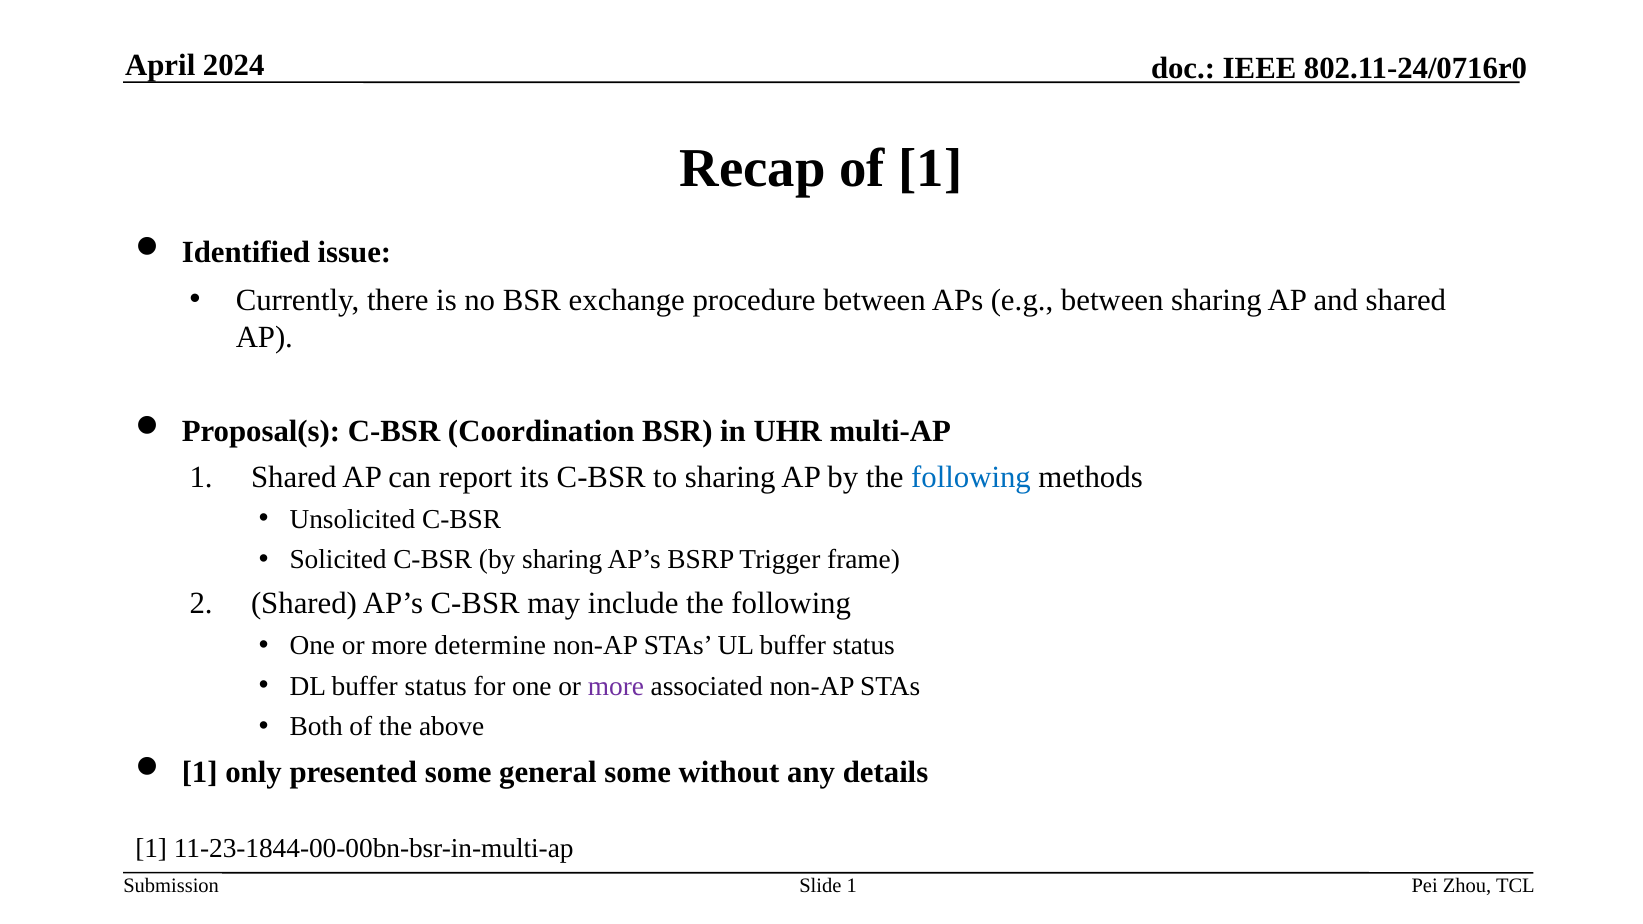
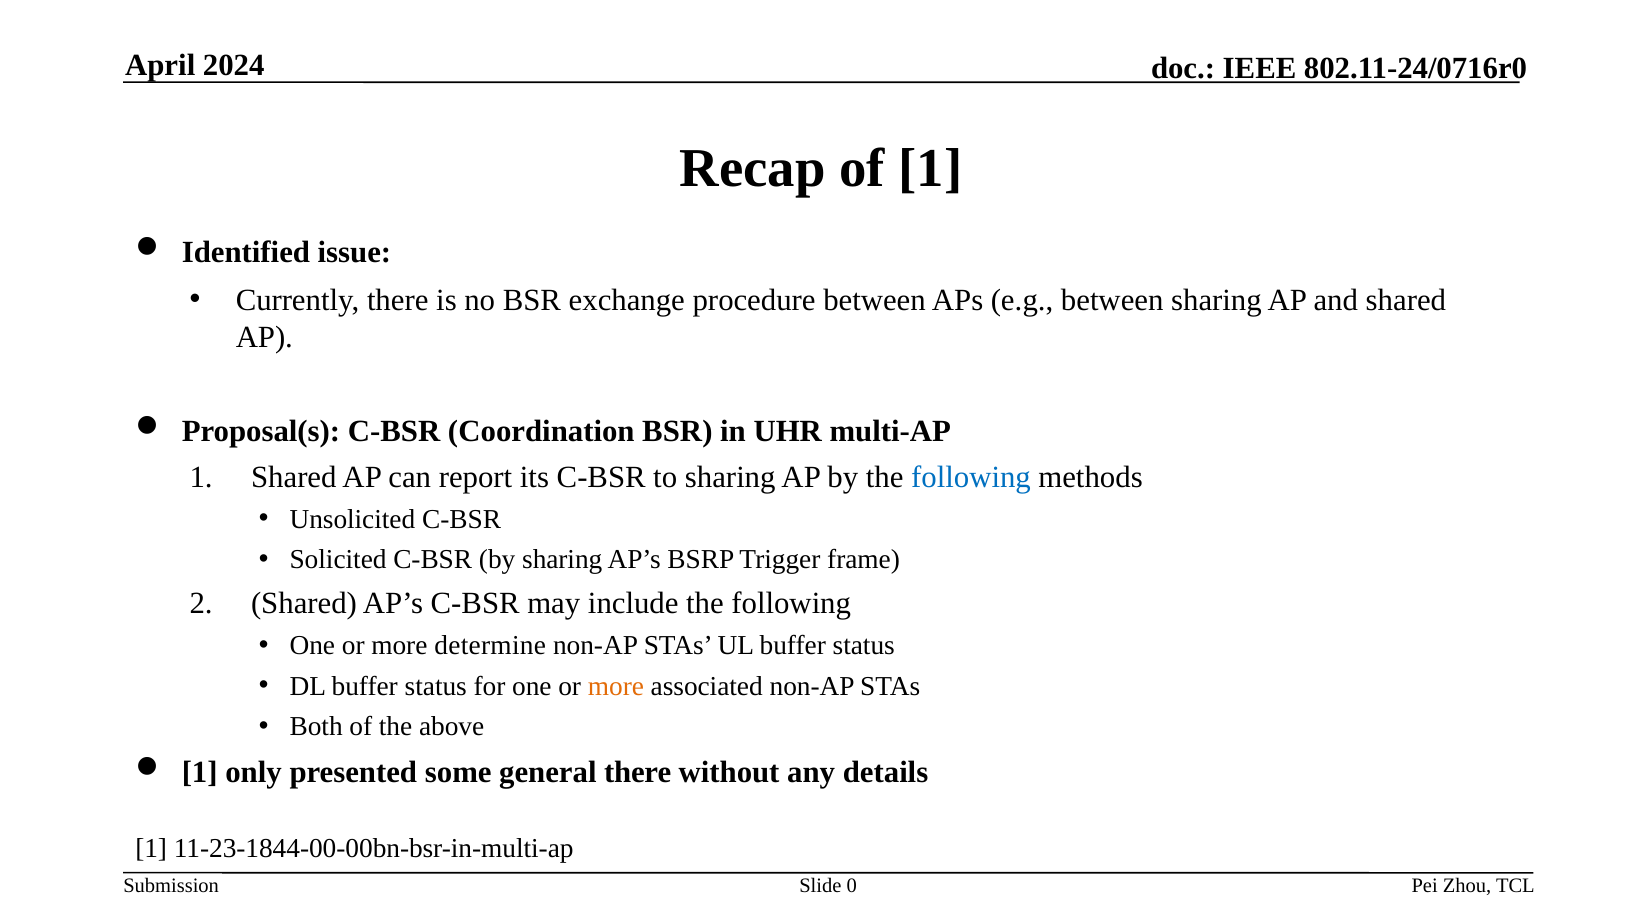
more colour: purple -> orange (616, 687)
general some: some -> there (638, 773)
Slide 1: 1 -> 0 (852, 886)
